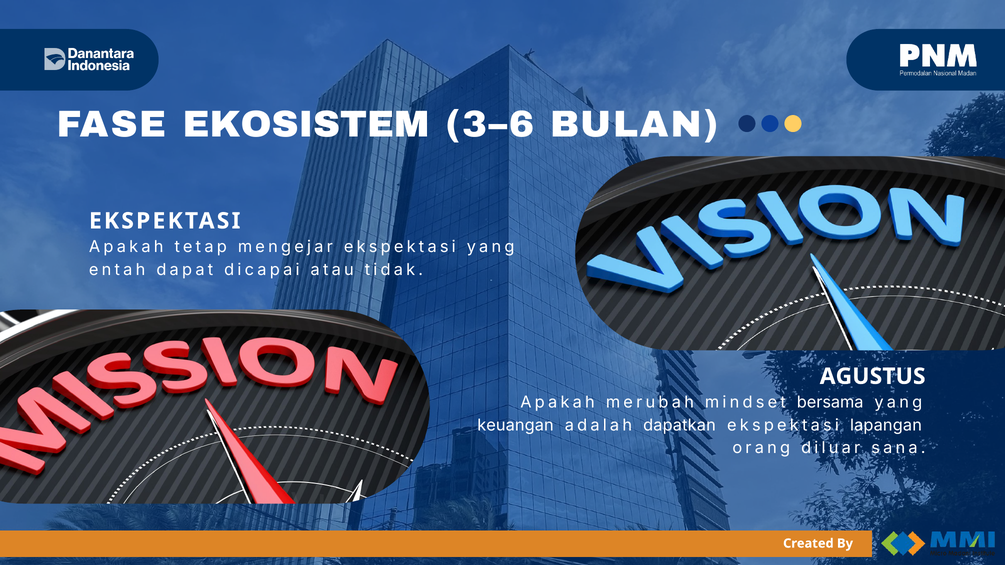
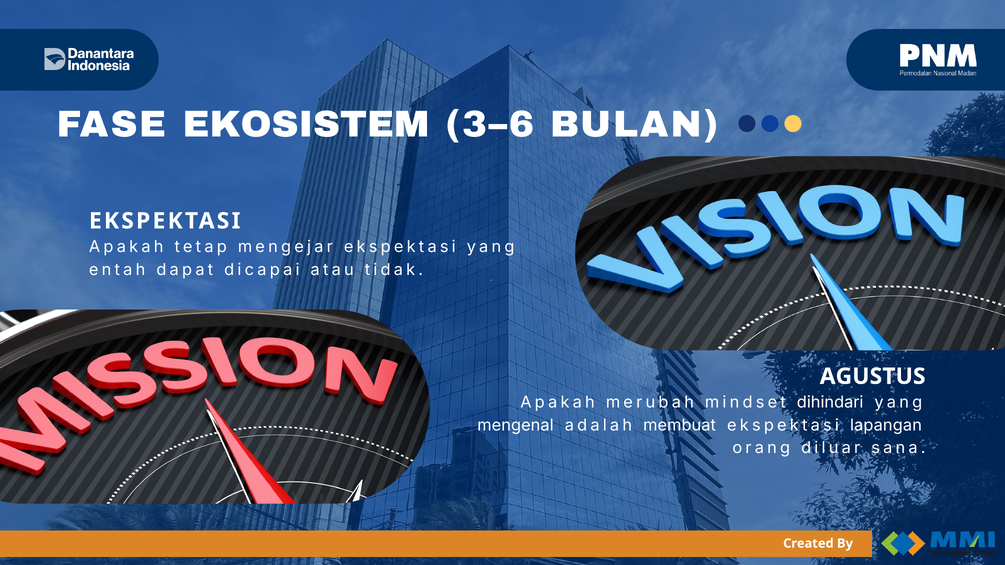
bersama: bersama -> dihindari (830, 403)
keuangan: keuangan -> mengenal (515, 425)
dapatkan: dapatkan -> membuat (680, 425)
